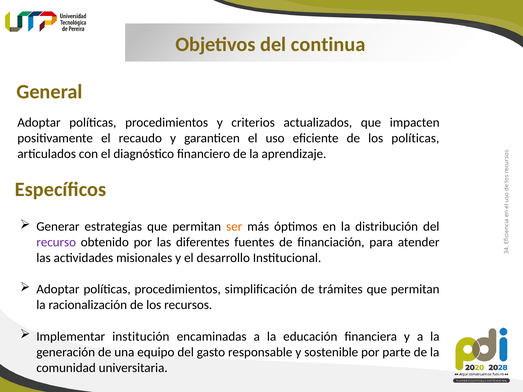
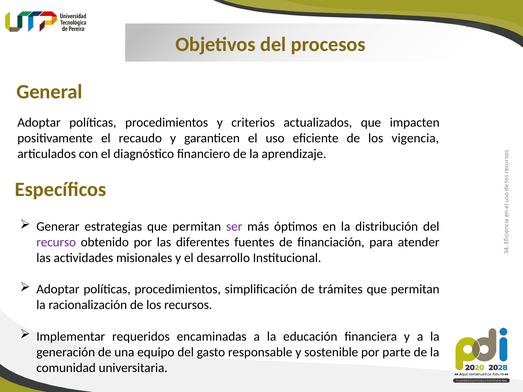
continua: continua -> procesos (328, 44)
los políticas: políticas -> vigencia (415, 138)
ser colour: orange -> purple (234, 227)
institución: institución -> requeridos (141, 337)
